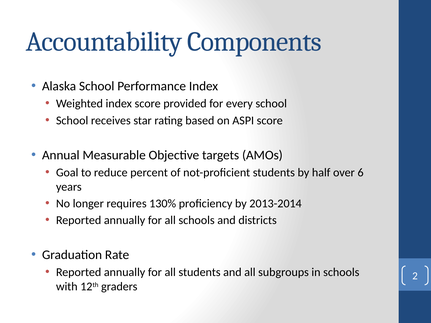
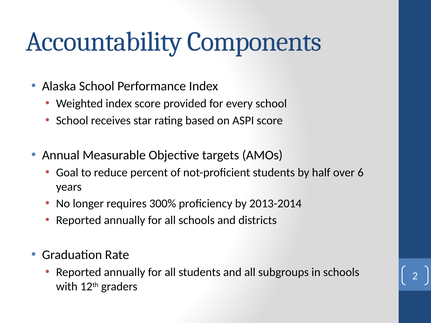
130%: 130% -> 300% (163, 204)
